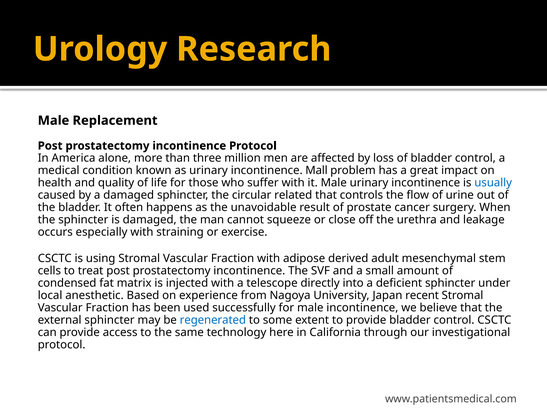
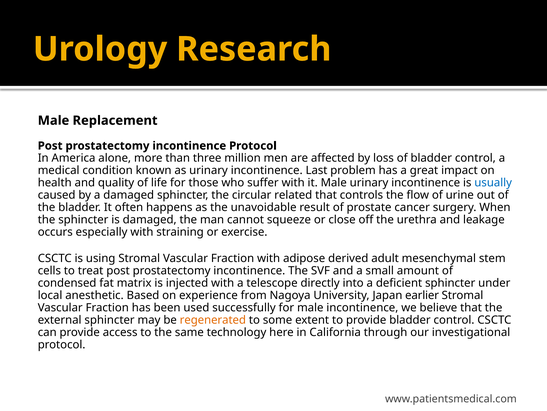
Mall: Mall -> Last (317, 170)
recent: recent -> earlier (422, 295)
regenerated colour: blue -> orange (213, 319)
